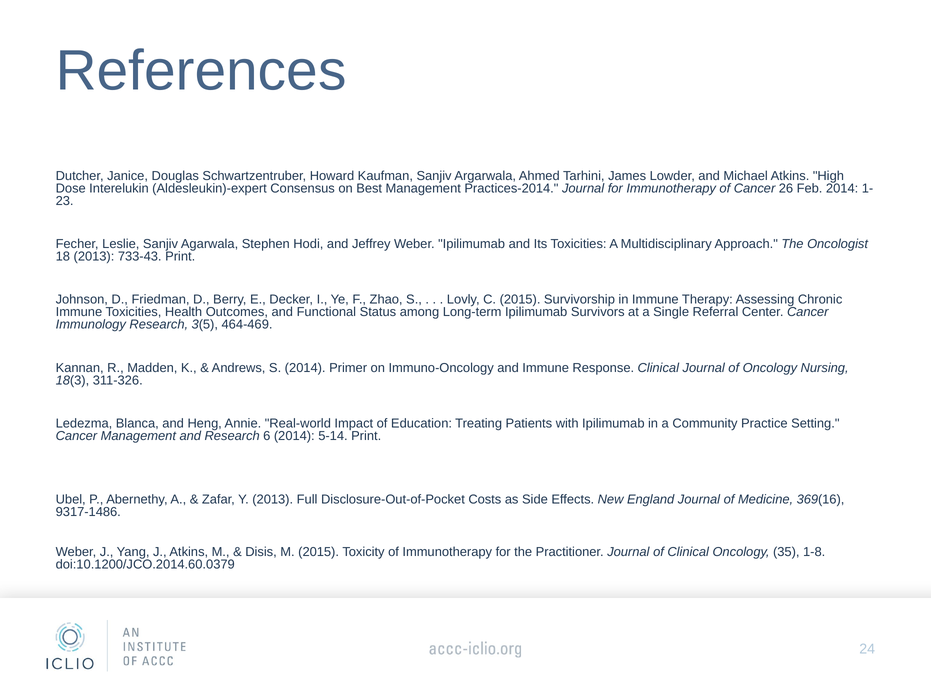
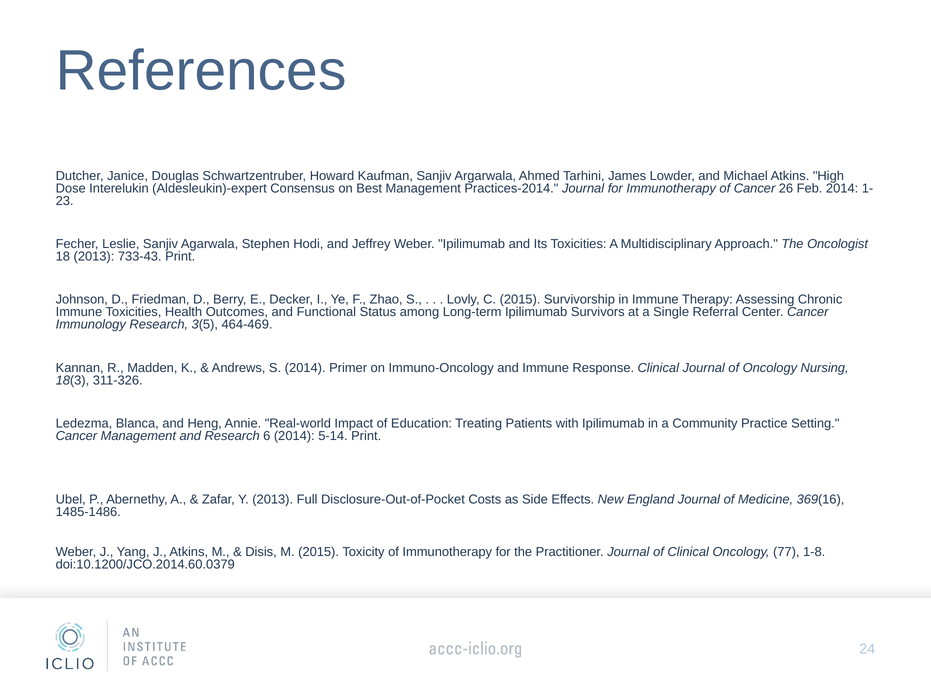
9317-1486: 9317-1486 -> 1485-1486 (88, 511)
35: 35 -> 77 (786, 551)
